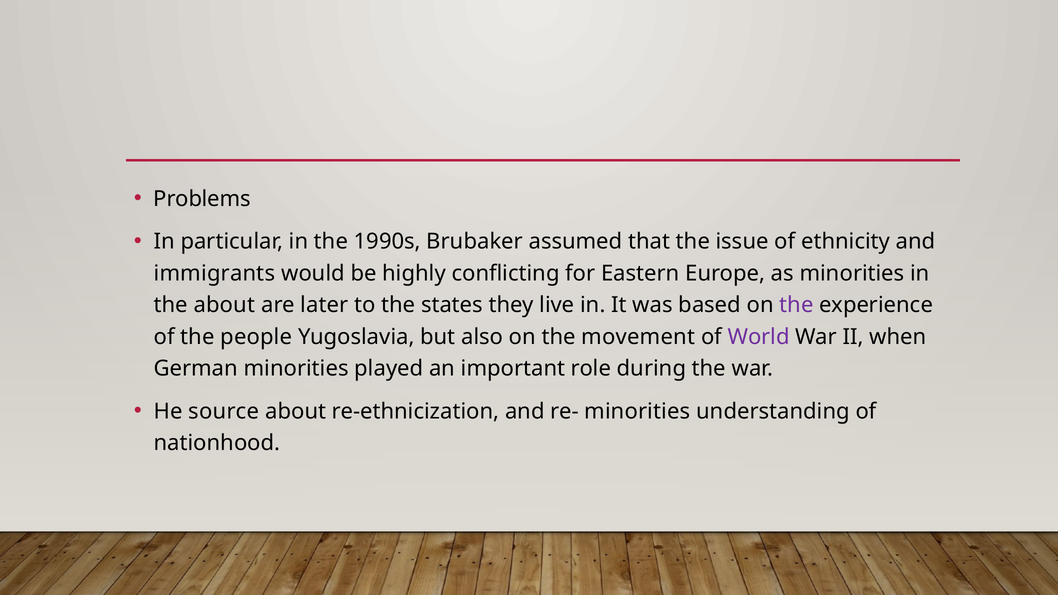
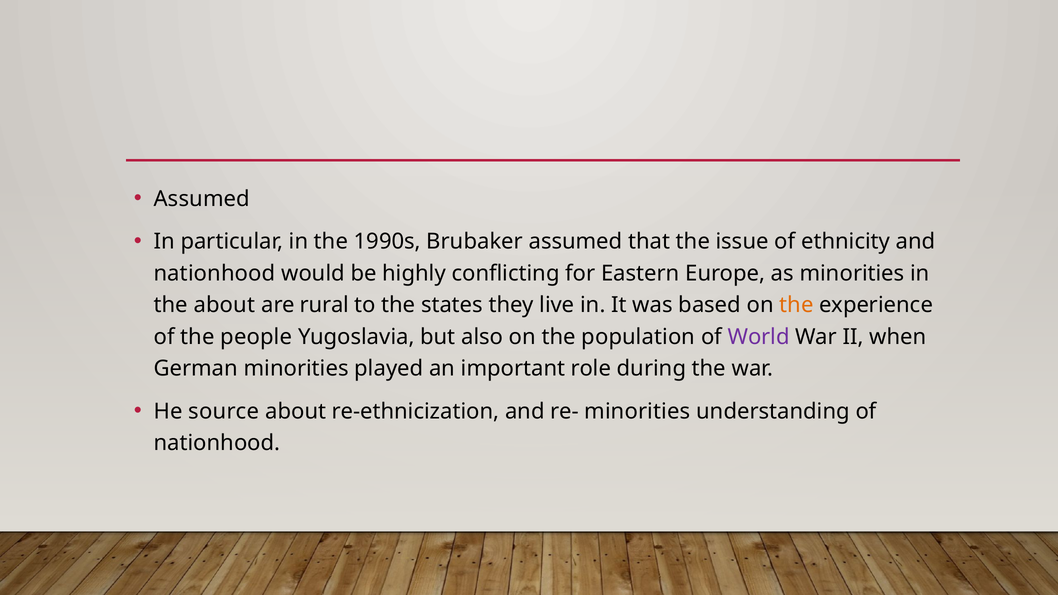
Problems: Problems -> Assumed (202, 199)
immigrants: immigrants -> nationhood (215, 273)
later: later -> rural (325, 305)
the colour: purple -> orange (796, 305)
movement: movement -> population (638, 337)
